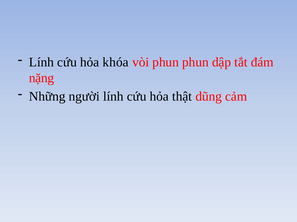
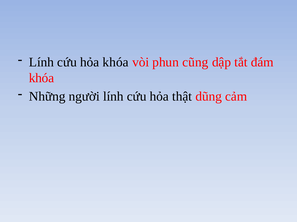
phun phun: phun -> cũng (195, 62)
nặng: nặng -> khóa (41, 78)
